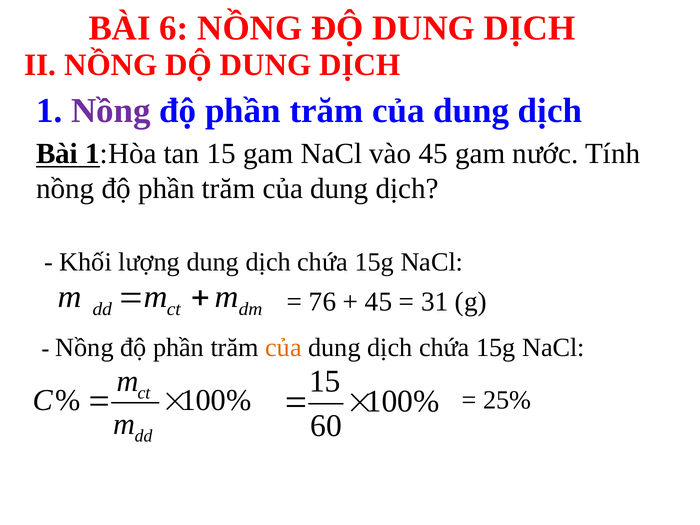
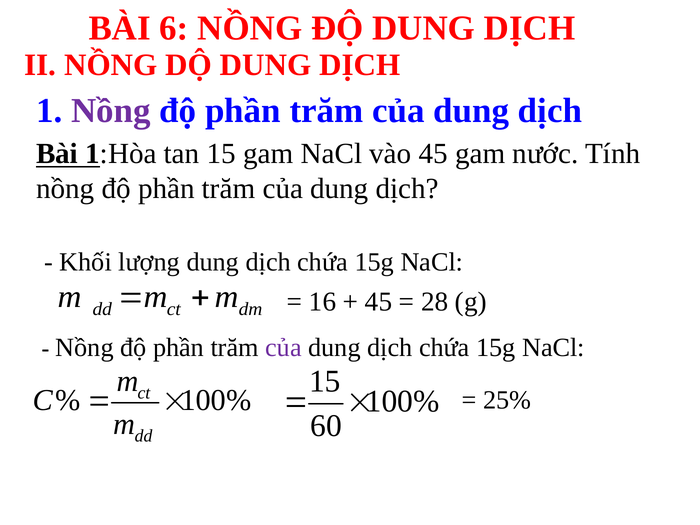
76: 76 -> 16 (323, 302)
31: 31 -> 28 (435, 302)
của colour: orange -> purple (283, 348)
